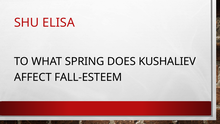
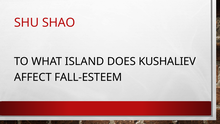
ELISA: ELISA -> SHAO (59, 23)
SPRING: SPRING -> ISLAND (85, 61)
